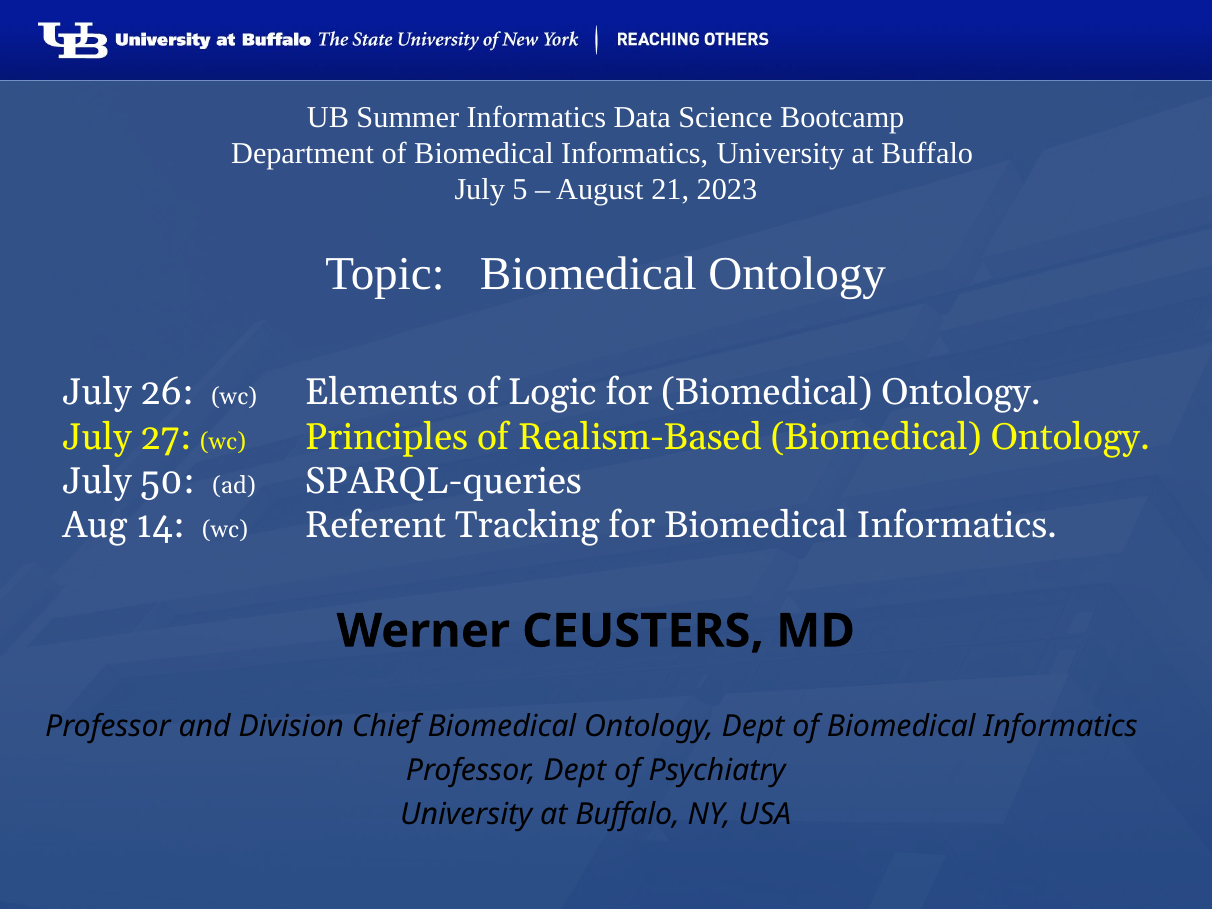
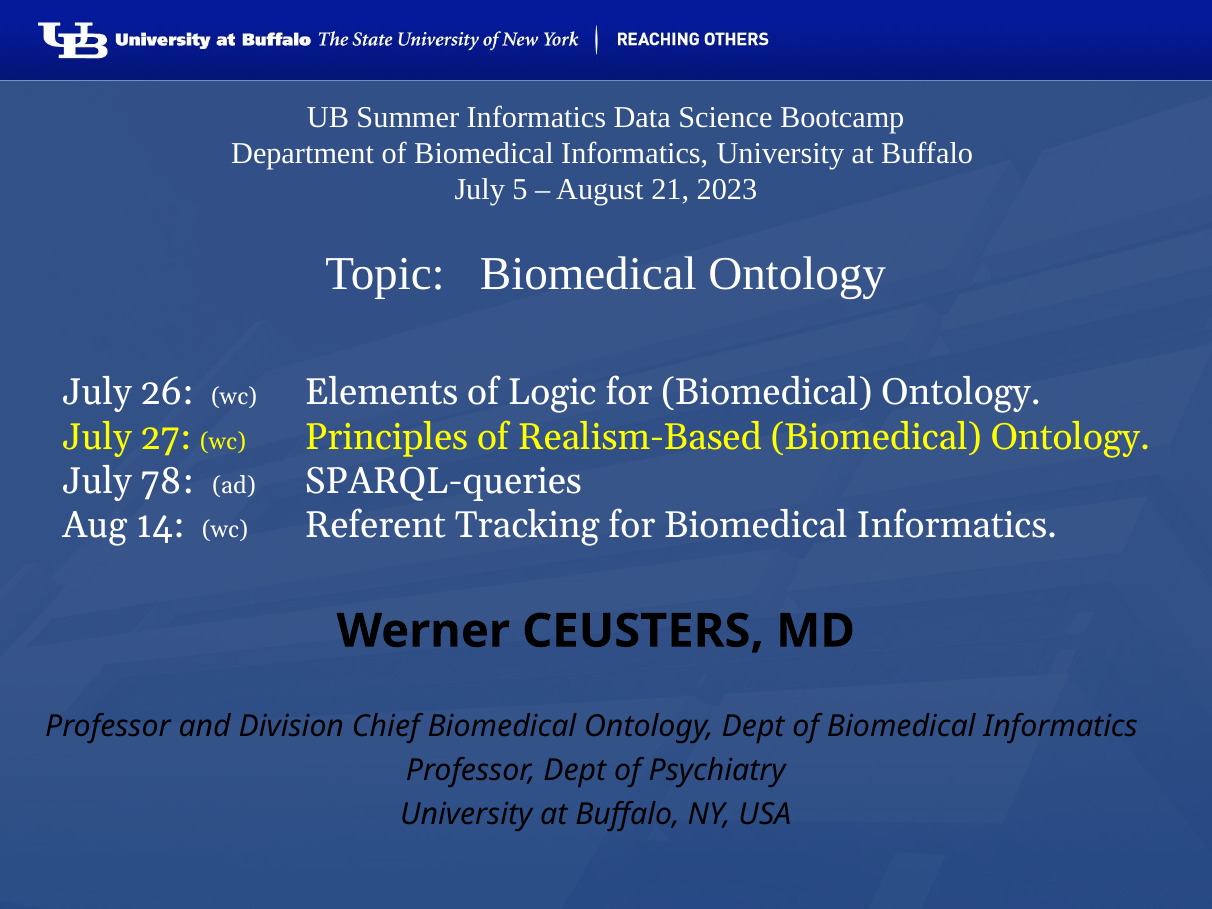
50: 50 -> 78 (167, 481)
